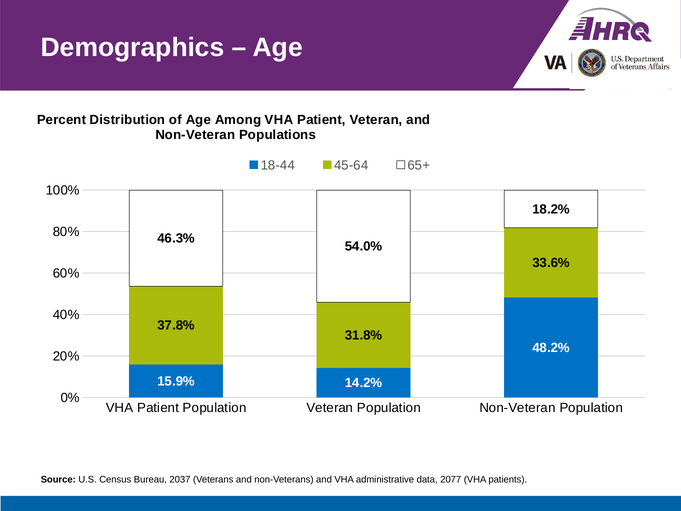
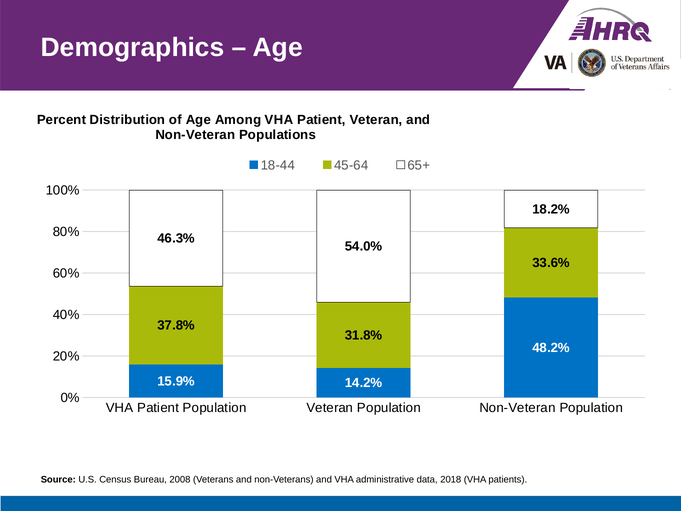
2037: 2037 -> 2008 (180, 480)
2077: 2077 -> 2018 (451, 480)
